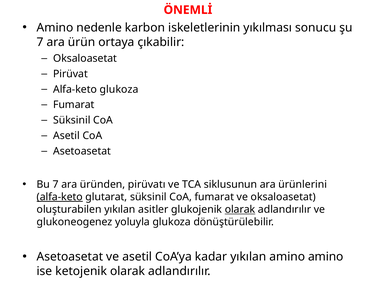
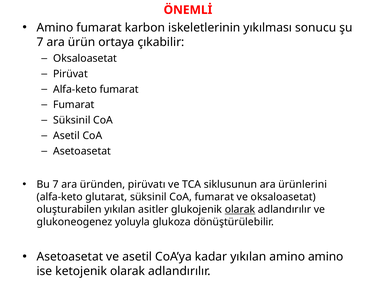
Amino nedenle: nedenle -> fumarat (99, 28)
Alfa-keto glukoza: glukoza -> fumarat (119, 89)
alfa-keto underline: present -> none (60, 197)
